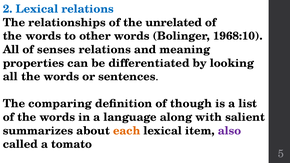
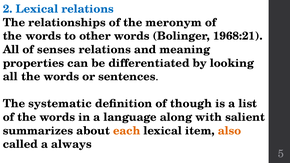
unrelated: unrelated -> meronym (174, 23)
1968:10: 1968:10 -> 1968:21 (238, 36)
comparing: comparing -> systematic (60, 104)
also colour: purple -> orange (230, 131)
tomato: tomato -> always (71, 144)
